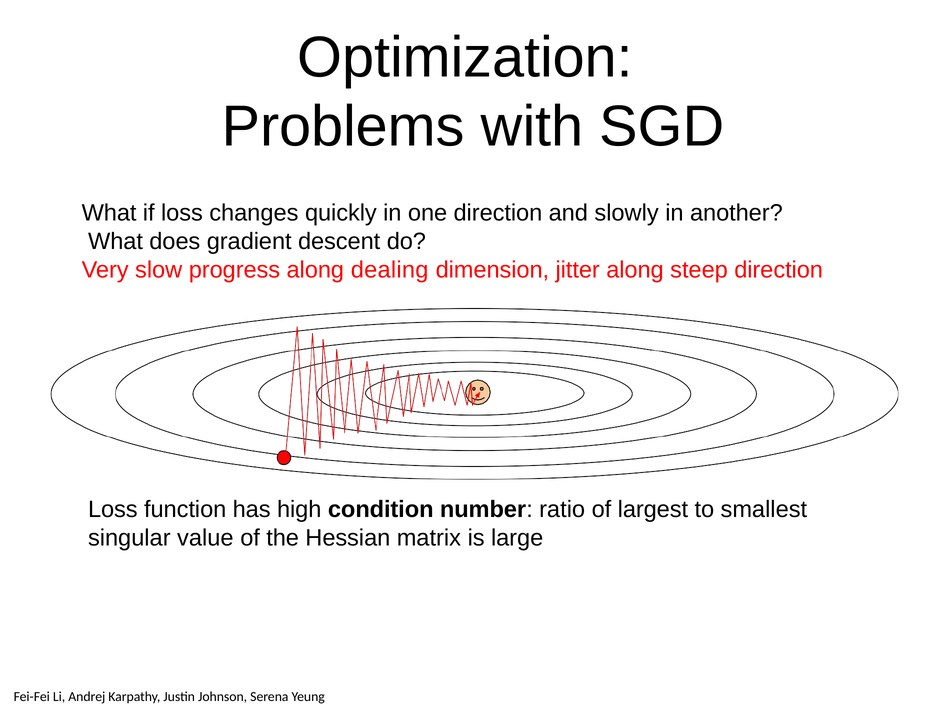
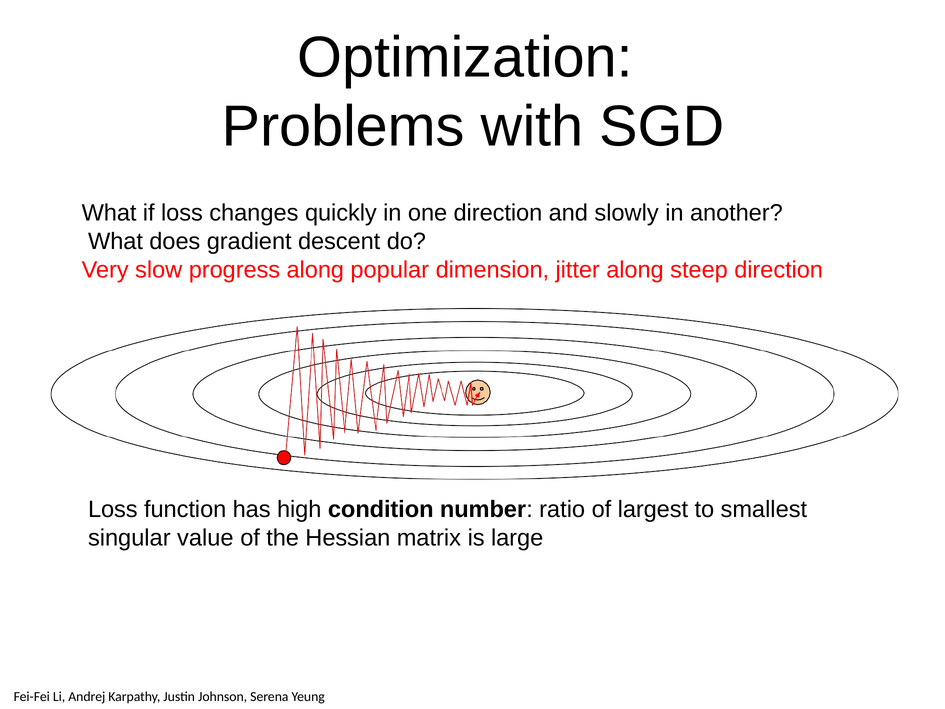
dealing: dealing -> popular (390, 270)
